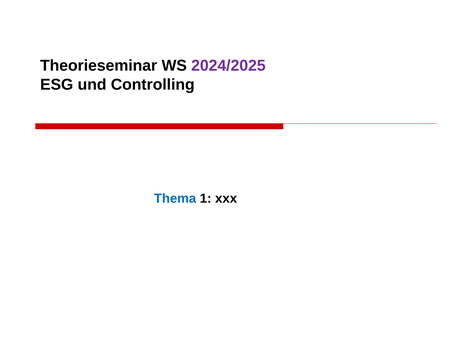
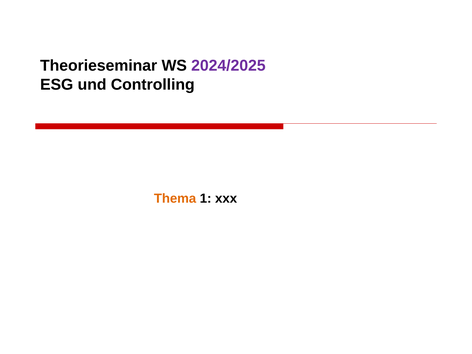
Thema colour: blue -> orange (175, 198)
